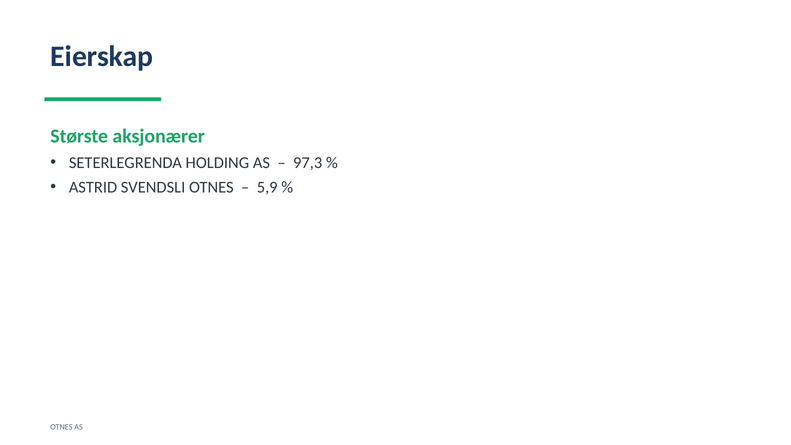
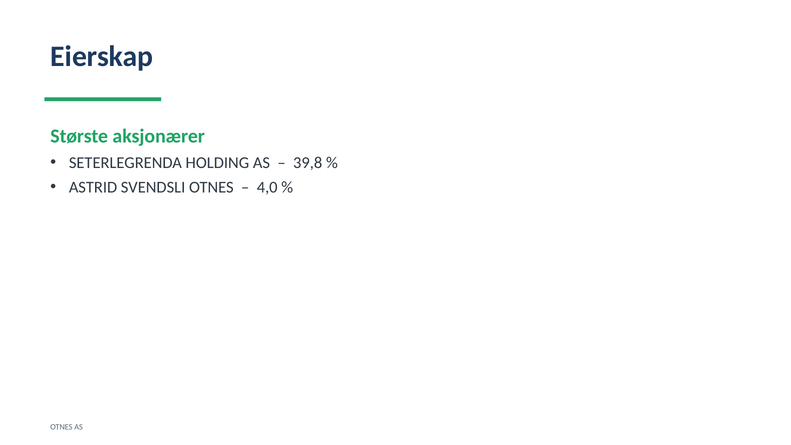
97,3: 97,3 -> 39,8 (308, 163)
5,9: 5,9 -> 4,0 (267, 187)
